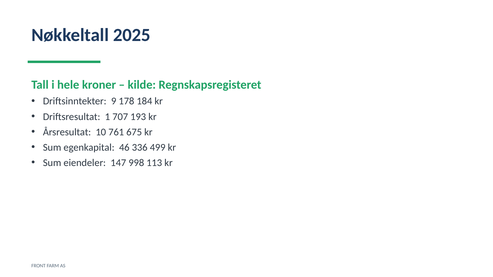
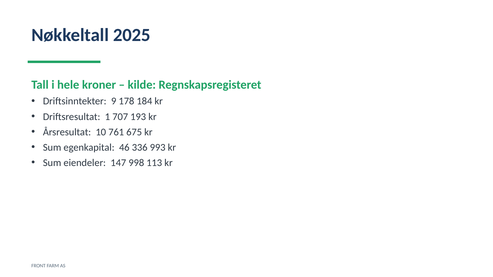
499: 499 -> 993 (158, 148)
